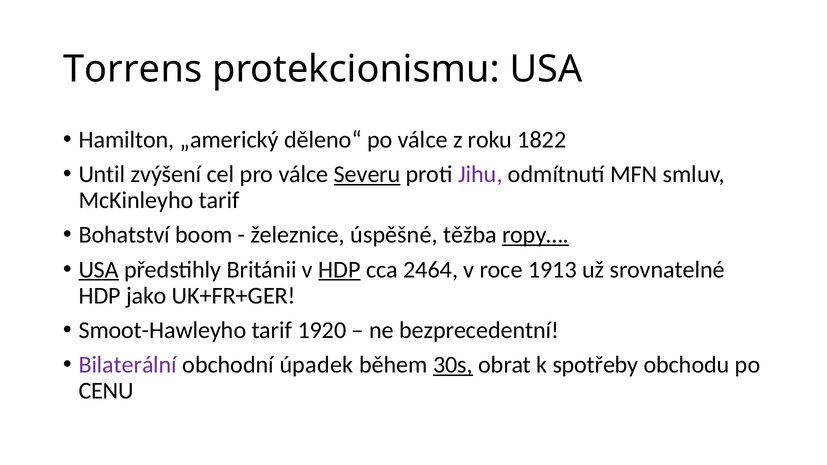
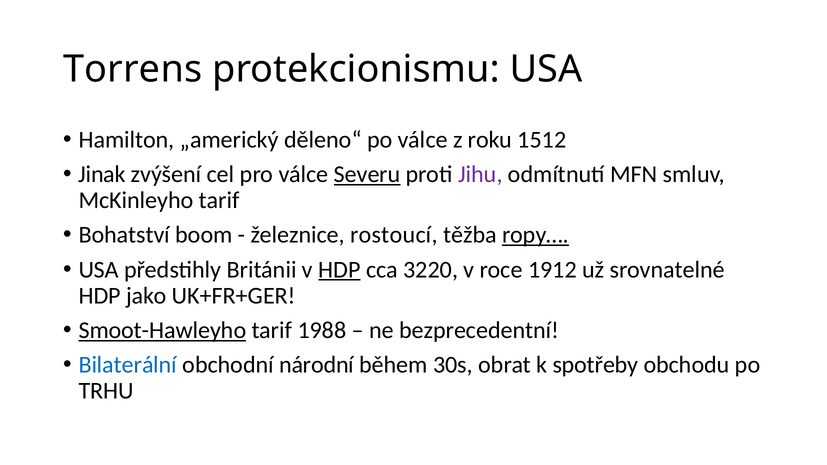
1822: 1822 -> 1512 (542, 140)
Until: Until -> Jinak (102, 174)
úspěšné: úspěšné -> rostoucí (394, 235)
USA underline: present -> none (99, 270)
2464: 2464 -> 3220 (431, 270)
1913: 1913 -> 1912 (552, 270)
Smoot-Hawleyho underline: none -> present (162, 330)
1920: 1920 -> 1988 (322, 330)
Bilaterální colour: purple -> blue (128, 365)
úpadek: úpadek -> národní (317, 365)
30s underline: present -> none (453, 365)
CENU: CENU -> TRHU (106, 391)
